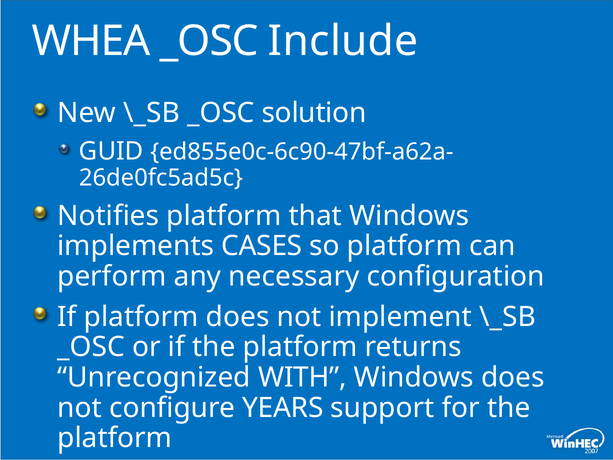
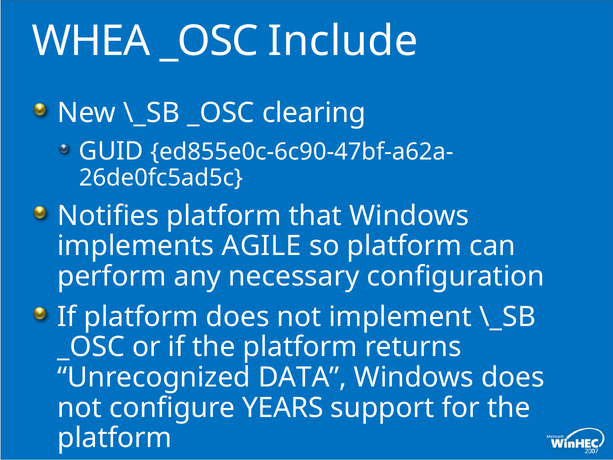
solution: solution -> clearing (314, 113)
CASES: CASES -> AGILE (262, 246)
WITH: WITH -> DATA (302, 377)
